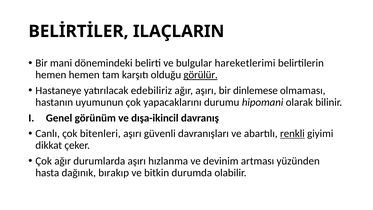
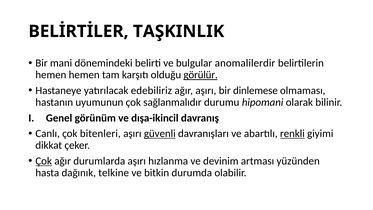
ILAÇLARIN: ILAÇLARIN -> TAŞKINLIK (179, 31)
hareketlerimi: hareketlerimi -> anomalilerdir (245, 63)
yapacaklarını: yapacaklarını -> sağlanmalıdır (172, 102)
güvenli underline: none -> present (160, 133)
Çok underline: none -> present (44, 161)
bırakıp: bırakıp -> telkine (114, 173)
